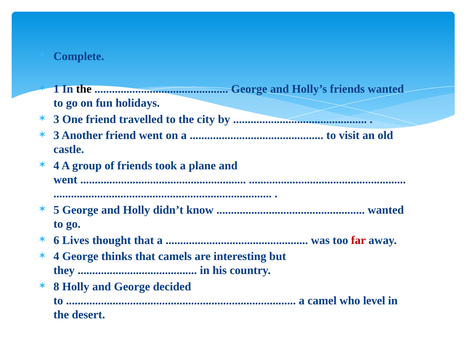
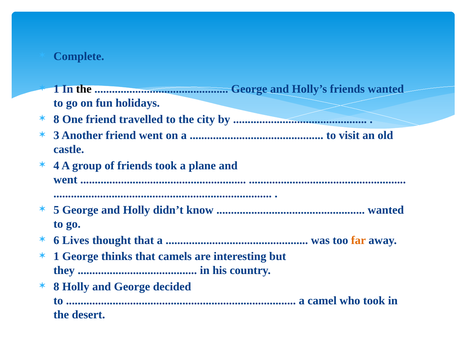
3: 3 -> 8 (56, 119)
far colour: red -> orange (358, 241)
4: 4 -> 1 (56, 257)
who level: level -> took (374, 301)
